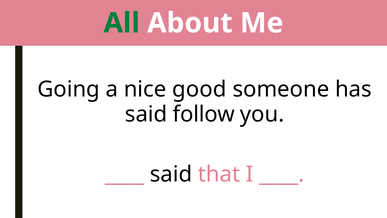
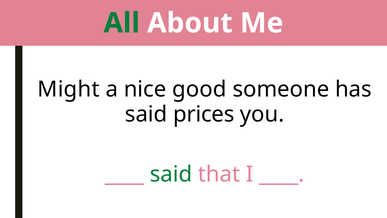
Going: Going -> Might (69, 89)
follow: follow -> prices (204, 114)
said colour: black -> green (171, 174)
